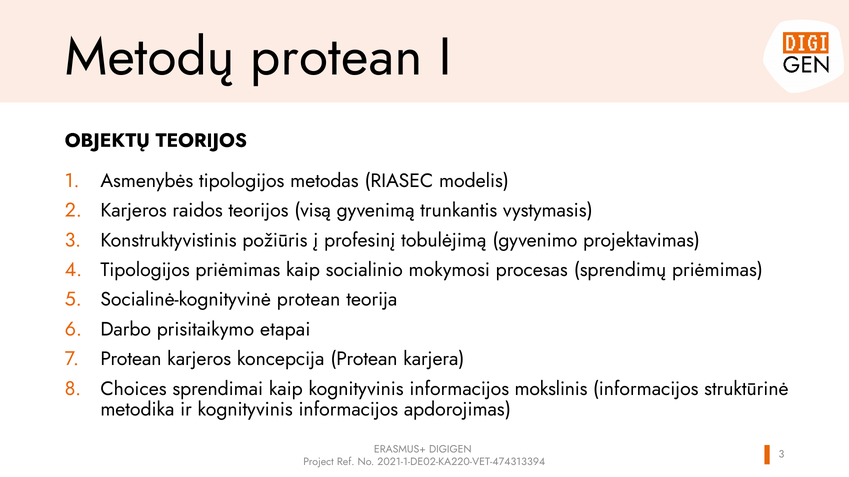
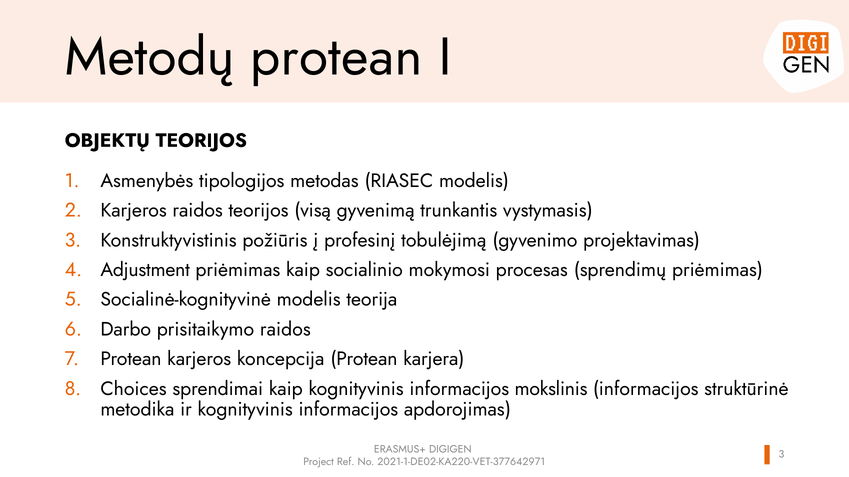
Tipologijos: Tipologijos -> Adjustment (145, 270)
Socialinė-kognityvinė protean: protean -> modelis (309, 300)
prisitaikymo etapai: etapai -> raidos (285, 330)
2021-1-DE02-KA220-VET-474313394: 2021-1-DE02-KA220-VET-474313394 -> 2021-1-DE02-KA220-VET-377642971 (461, 462)
